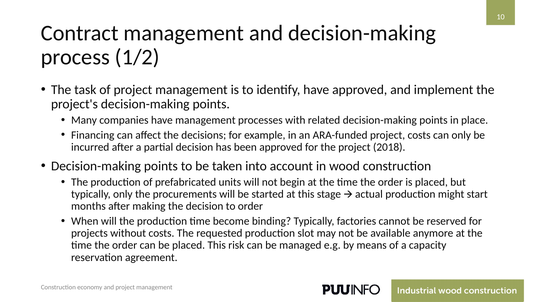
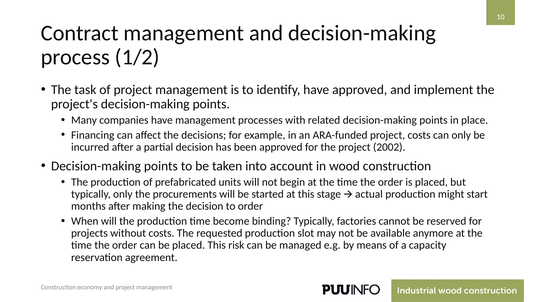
2018: 2018 -> 2002 (389, 147)
